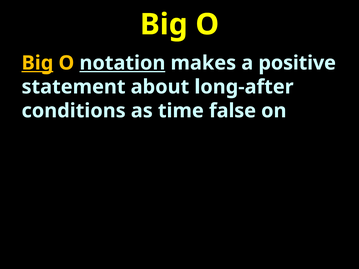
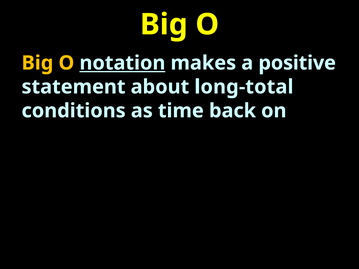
Big underline: present -> none (37, 63)
long-after: long-after -> long-total (244, 87)
false: false -> back (233, 111)
